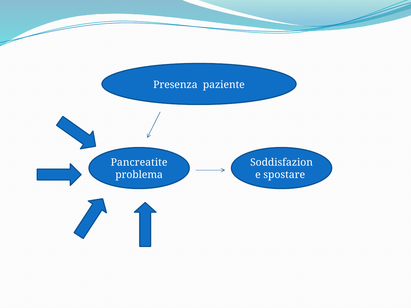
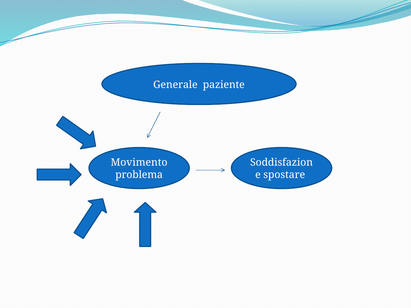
Presenza: Presenza -> Generale (175, 85)
Pancreatite: Pancreatite -> Movimento (139, 163)
